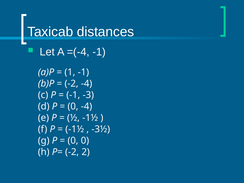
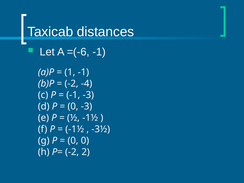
=(-4: =(-4 -> =(-6 (78, 52)
0 -4: -4 -> -3 (86, 106)
